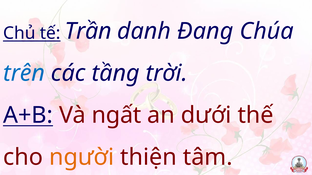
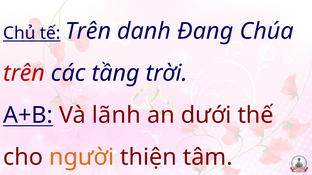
tế Trần: Trần -> Trên (88, 31)
trên colour: blue -> red (24, 73)
ngất: ngất -> lãnh (116, 116)
